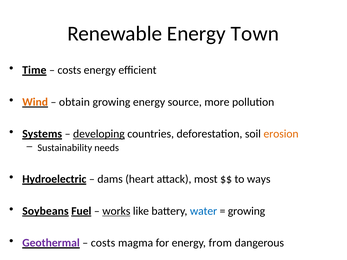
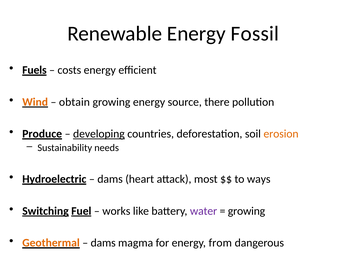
Town: Town -> Fossil (255, 34)
Time: Time -> Fuels (34, 70)
more: more -> there (217, 102)
Systems: Systems -> Produce (42, 134)
Soybeans: Soybeans -> Switching (45, 211)
works underline: present -> none (116, 211)
water colour: blue -> purple (204, 211)
Geothermal colour: purple -> orange (51, 243)
costs: costs -> dams (103, 243)
